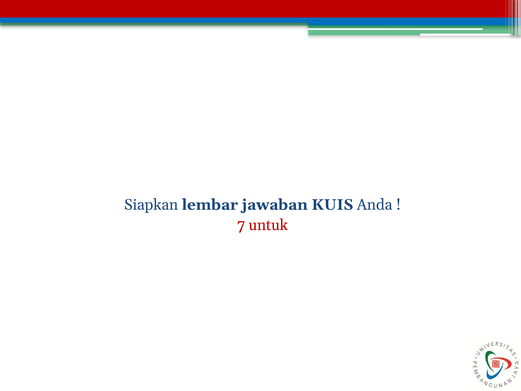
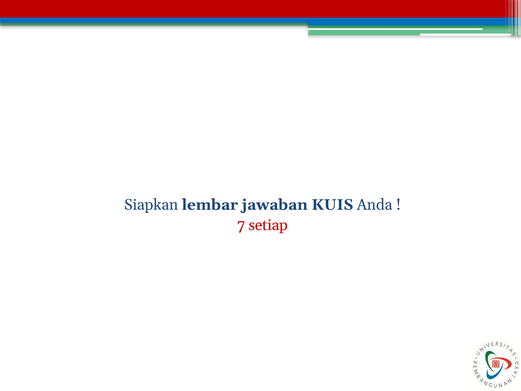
untuk: untuk -> setiap (268, 225)
